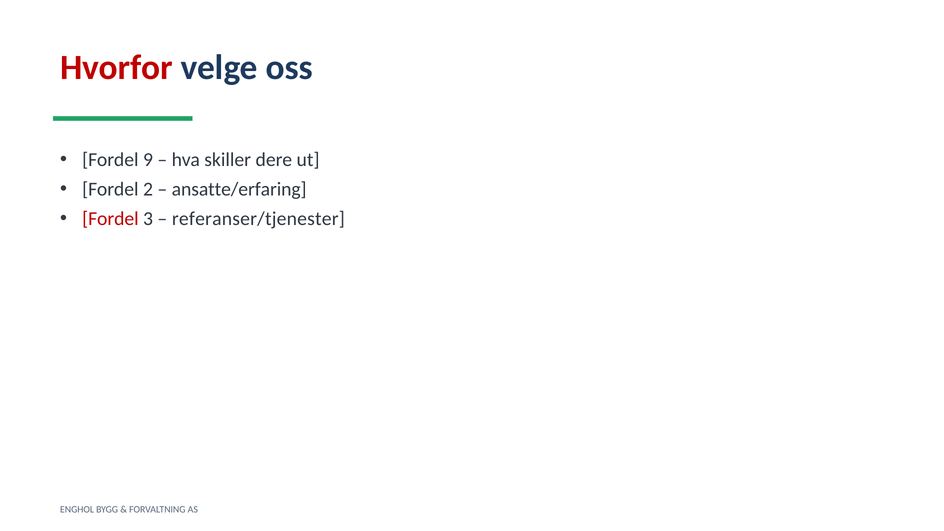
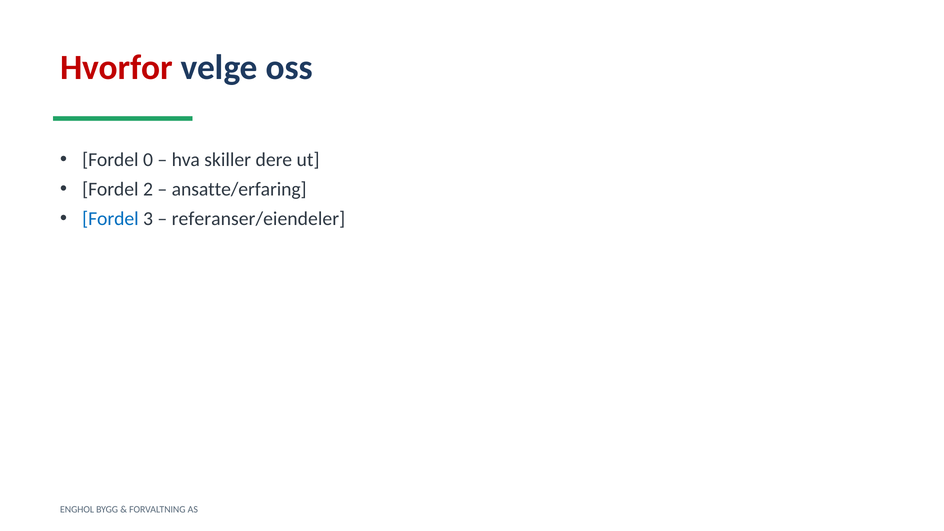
9: 9 -> 0 (148, 160)
Fordel colour: red -> blue (110, 219)
referanser/tjenester: referanser/tjenester -> referanser/eiendeler (258, 219)
